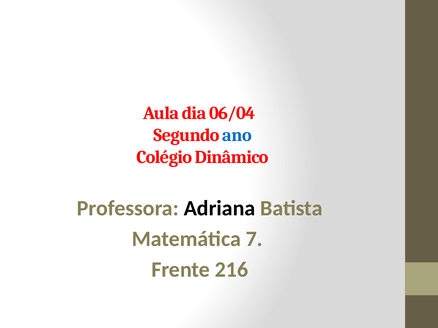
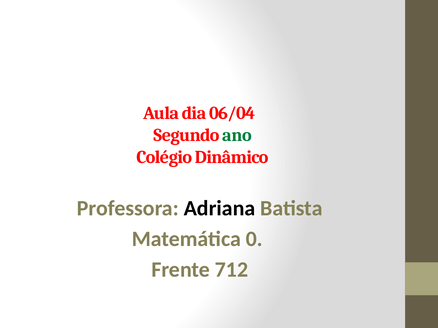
ano colour: blue -> green (237, 135)
7: 7 -> 0 (254, 239)
216: 216 -> 712 (232, 270)
